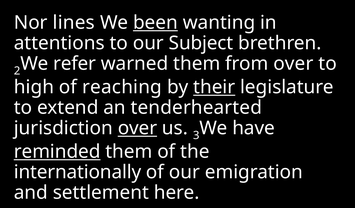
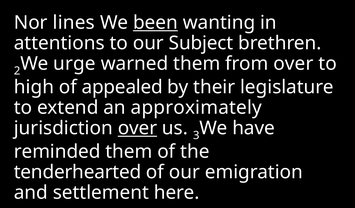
refer: refer -> urge (74, 64)
reaching: reaching -> appealed (122, 87)
their underline: present -> none (214, 87)
tenderhearted: tenderhearted -> approximately (196, 108)
reminded underline: present -> none (57, 152)
internationally: internationally -> tenderhearted (78, 172)
